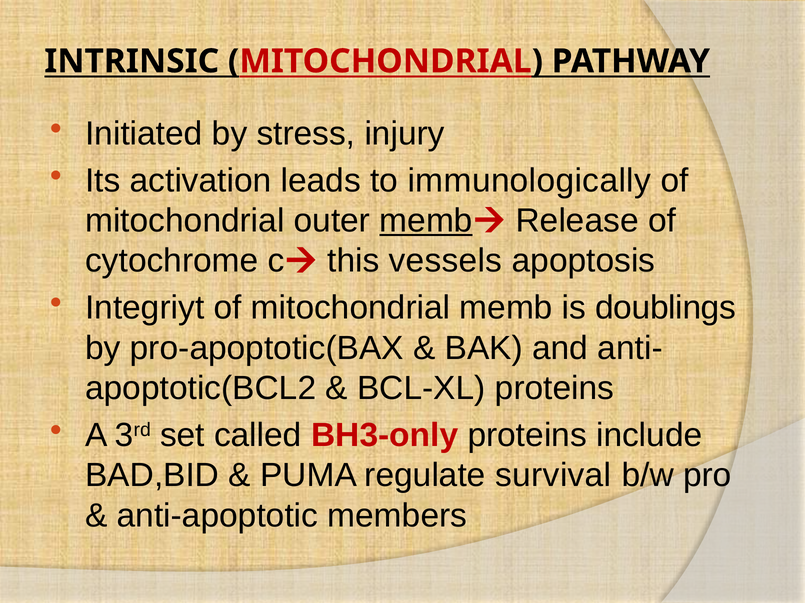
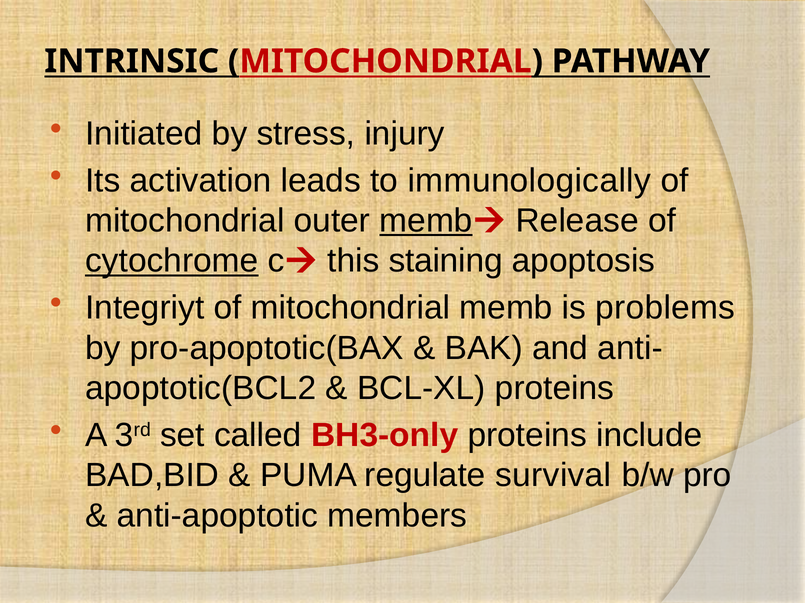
cytochrome underline: none -> present (172, 261)
vessels: vessels -> staining (446, 261)
doublings: doublings -> problems (665, 308)
